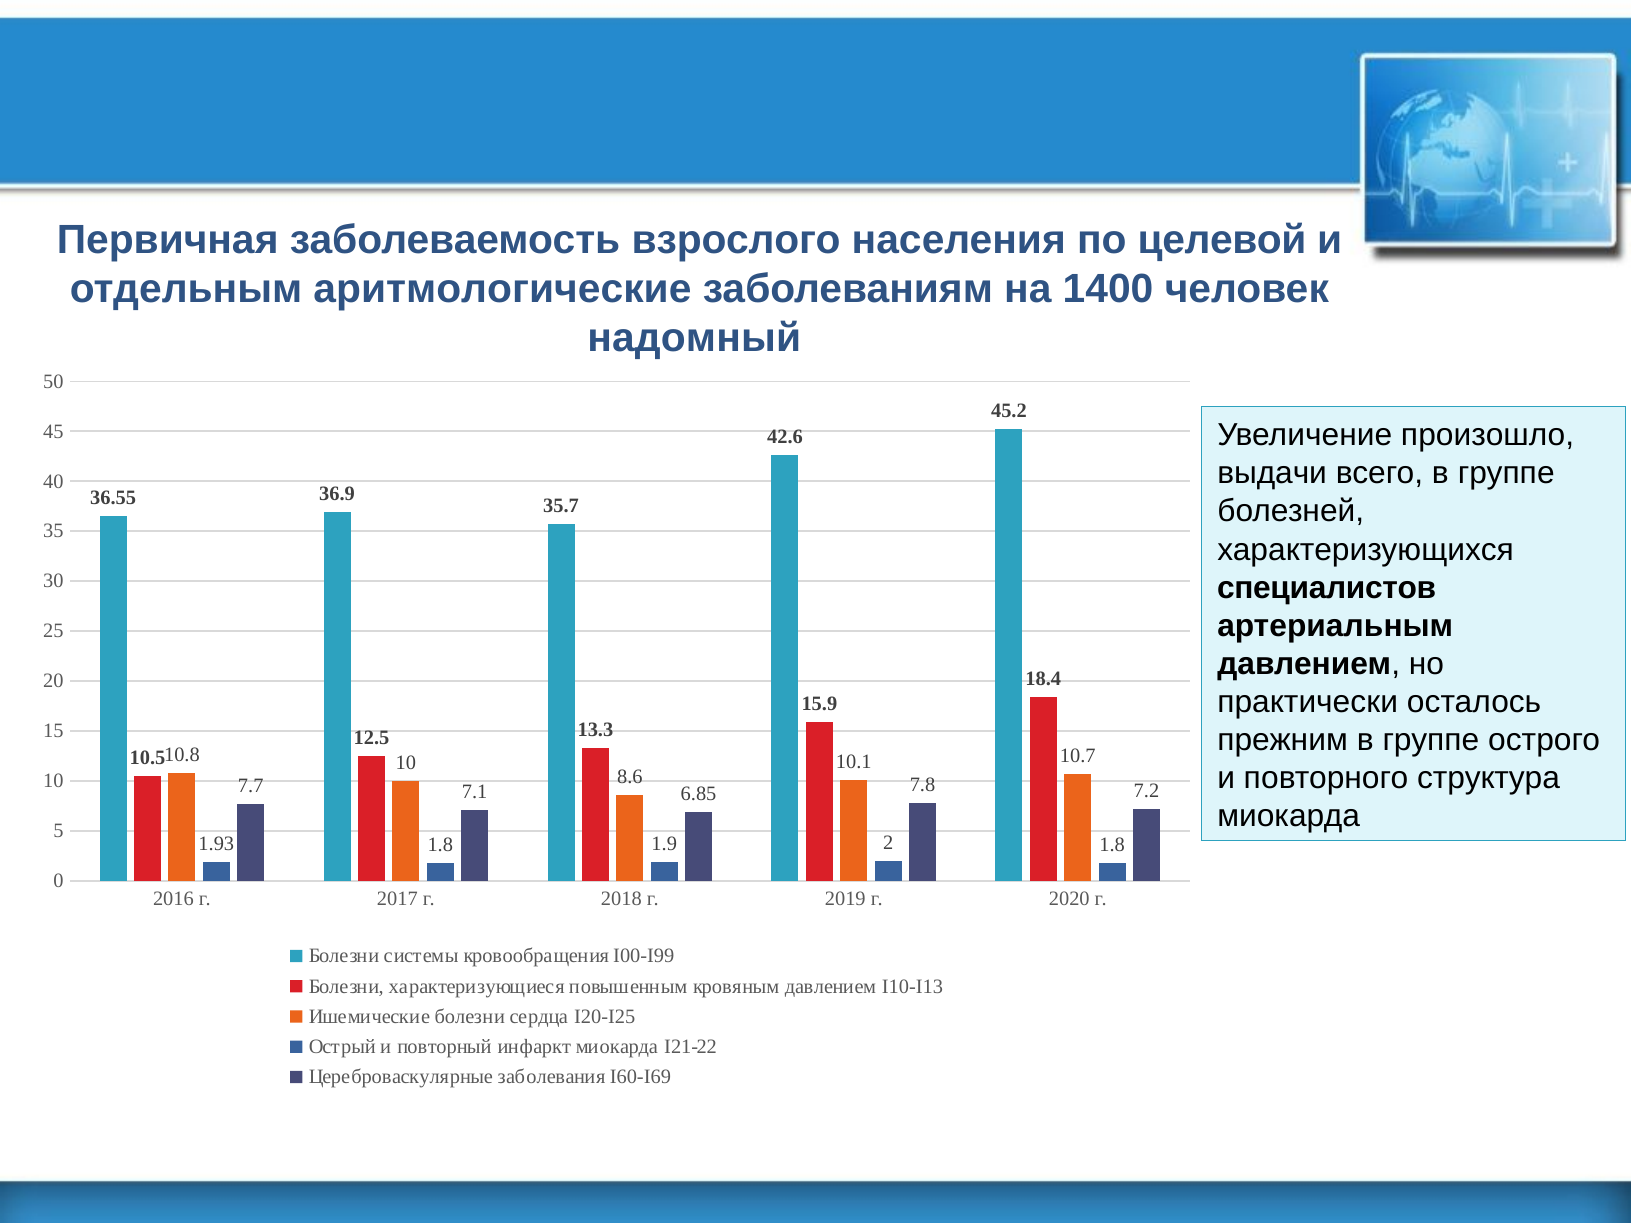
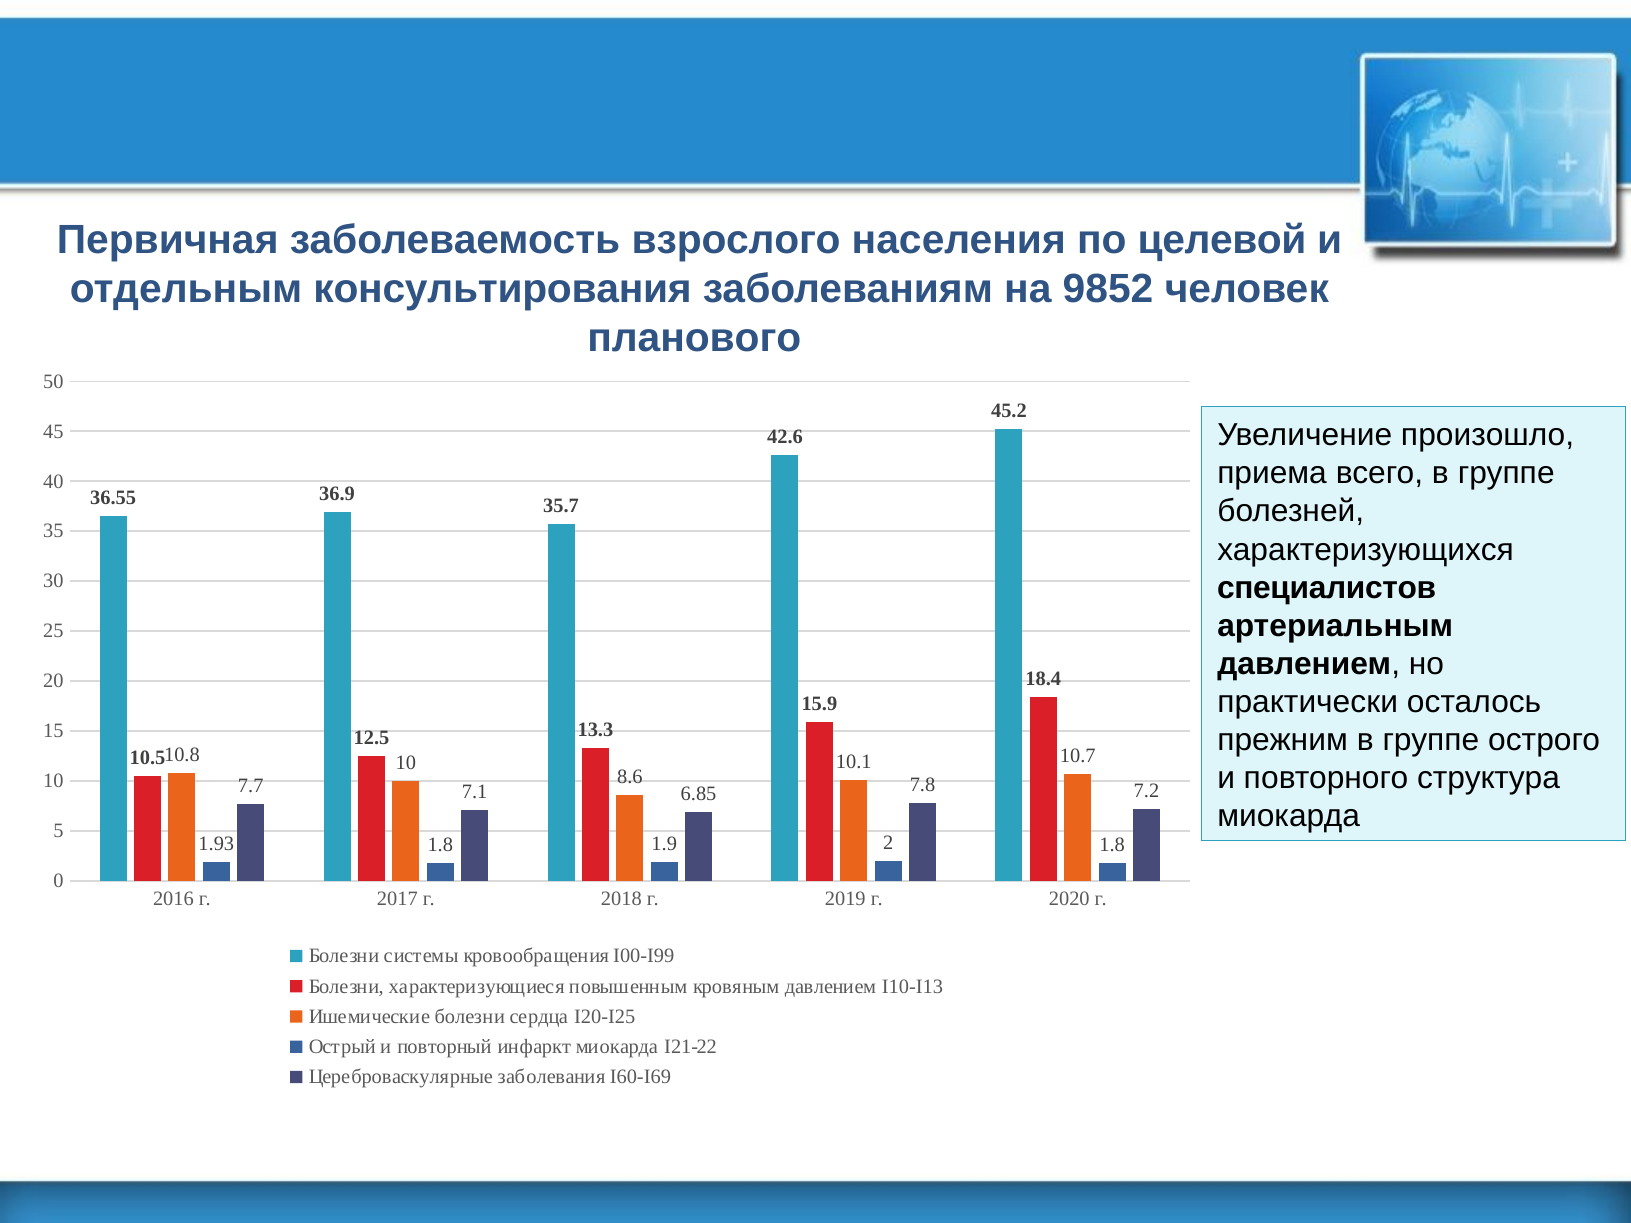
аритмологические: аритмологические -> консультирования (503, 290)
1400: 1400 -> 9852 (1108, 290)
надомный: надомный -> планового (694, 338)
выдачи: выдачи -> приема (1272, 474)
